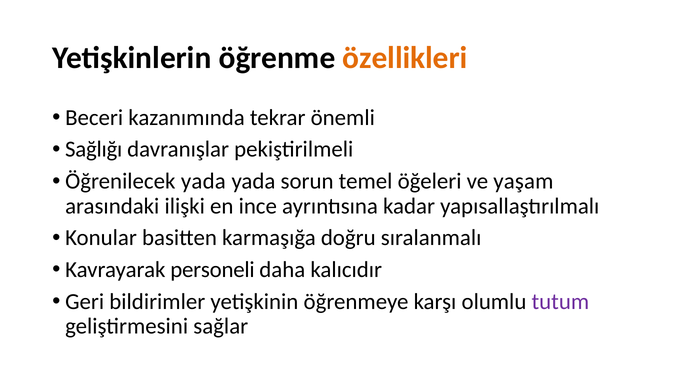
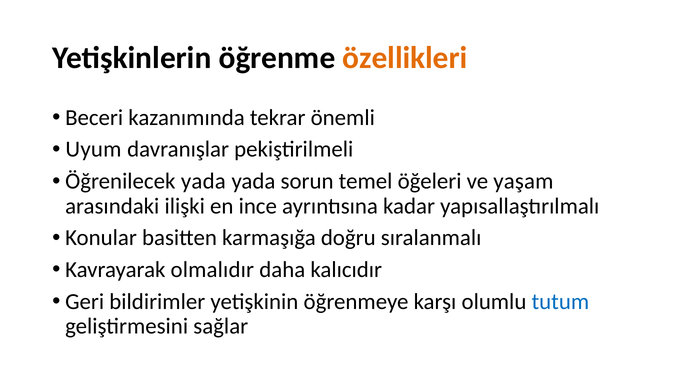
Sağlığı: Sağlığı -> Uyum (93, 149)
personeli: personeli -> olmalıdır (212, 270)
tutum colour: purple -> blue (560, 302)
